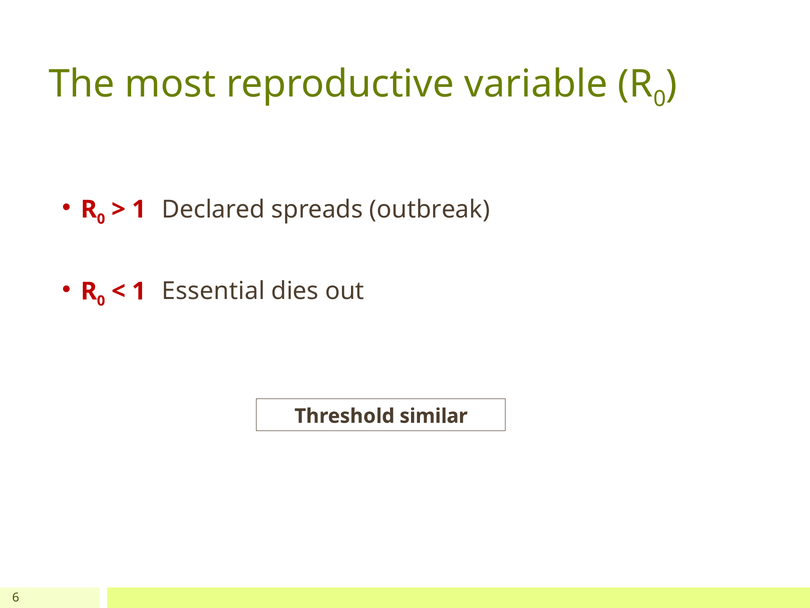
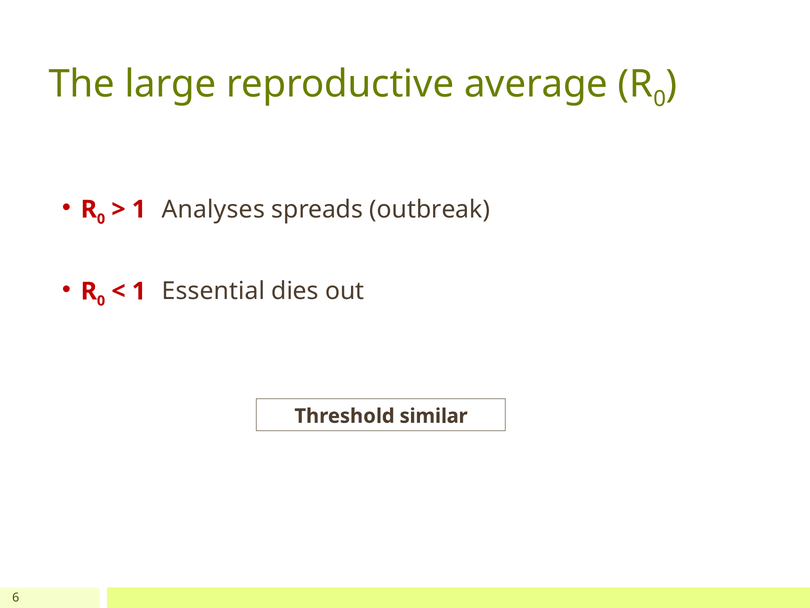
most: most -> large (171, 84)
variable: variable -> average (536, 84)
Declared: Declared -> Analyses (213, 209)
